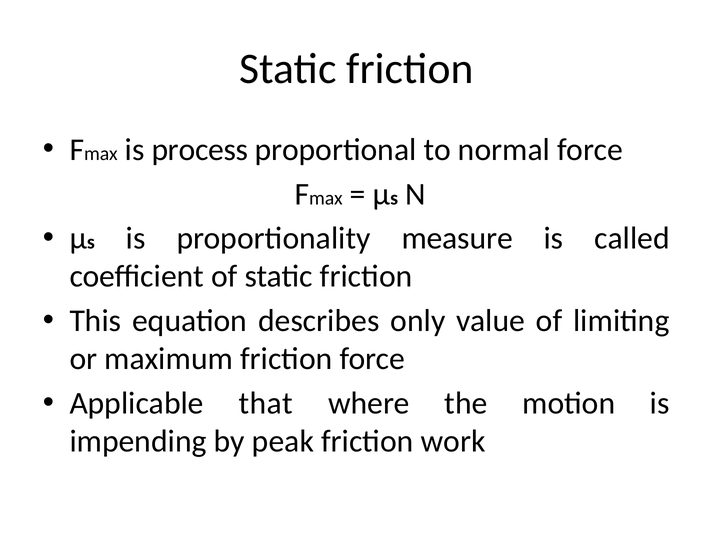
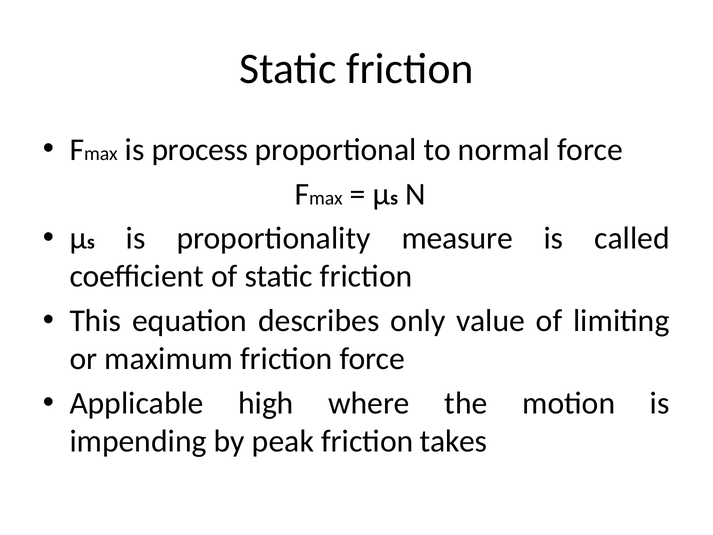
that: that -> high (266, 403)
work: work -> takes (453, 441)
